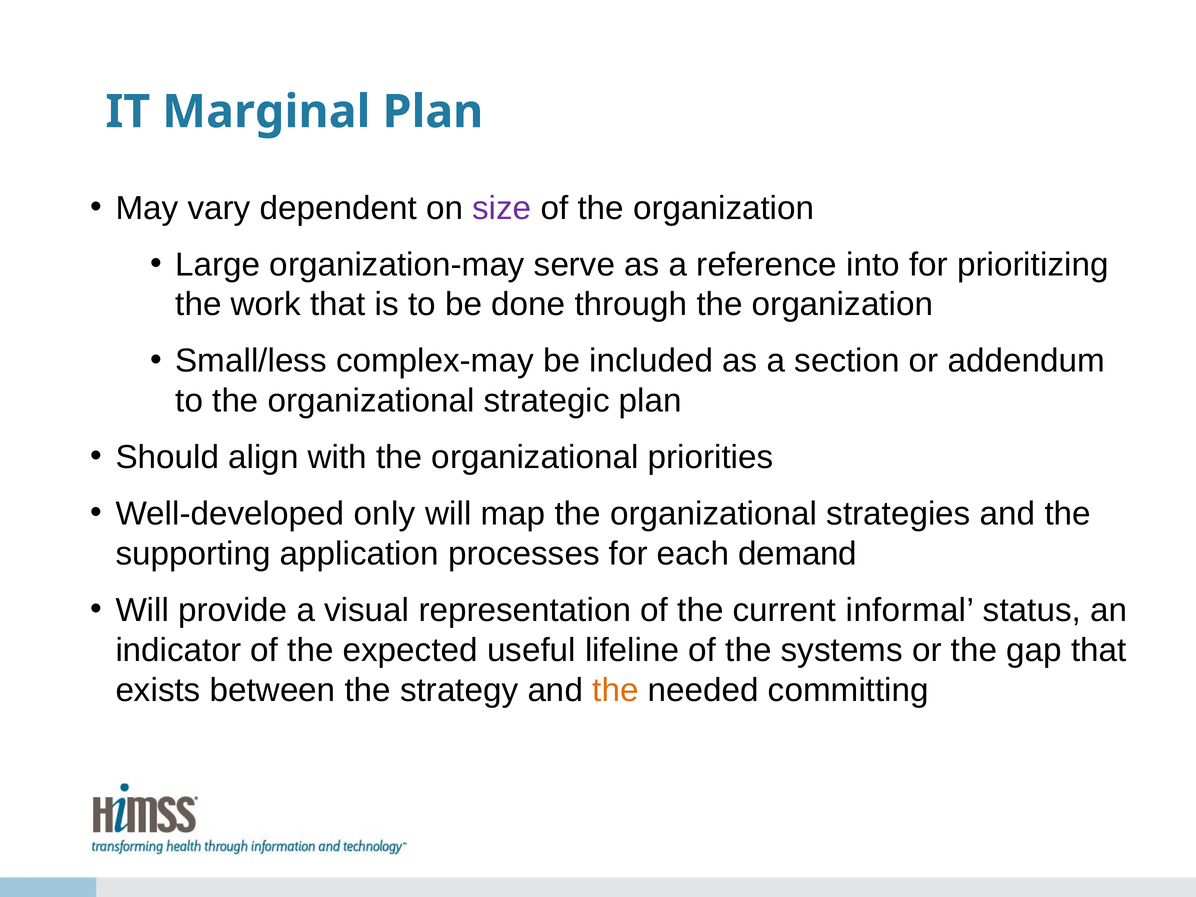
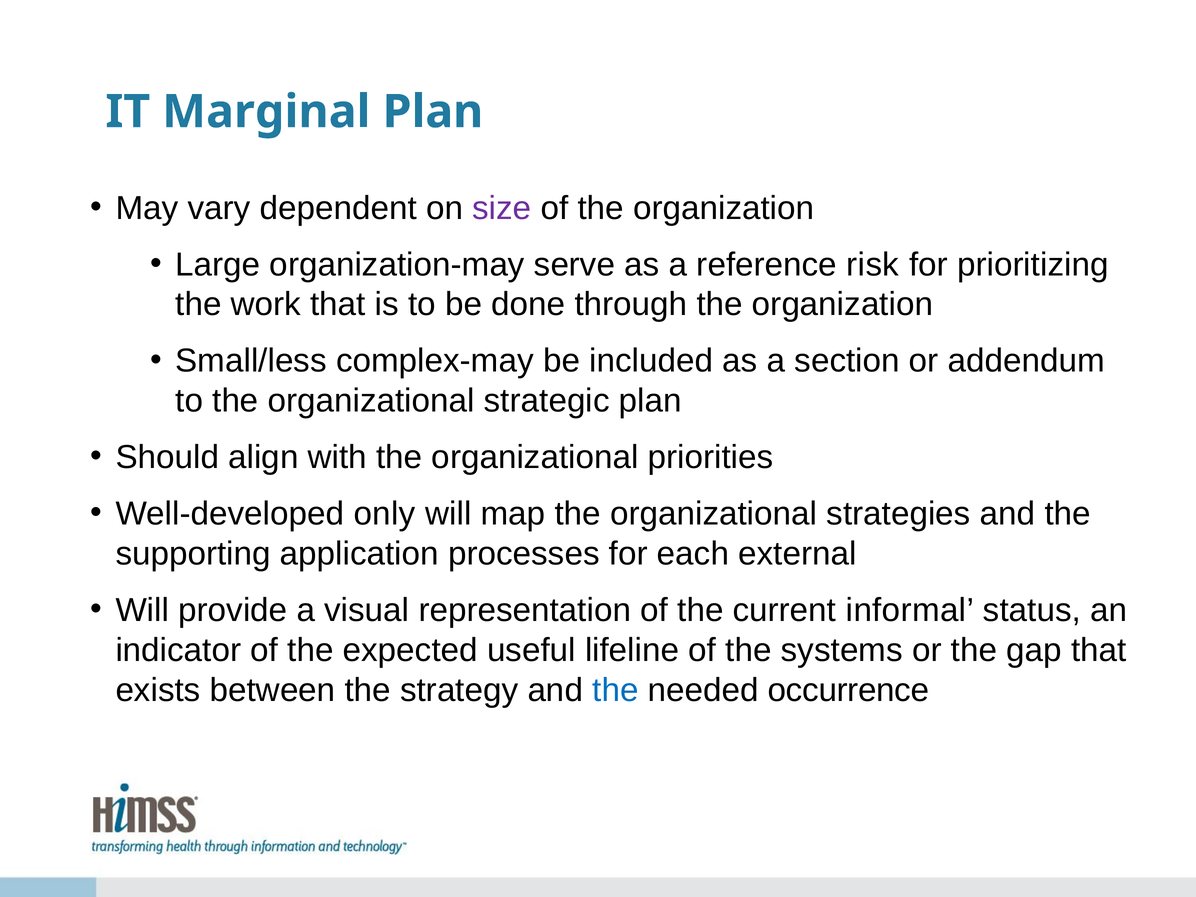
into: into -> risk (873, 265)
demand: demand -> external (797, 554)
the colour: orange -> blue (615, 690)
committing: committing -> occurrence (849, 690)
